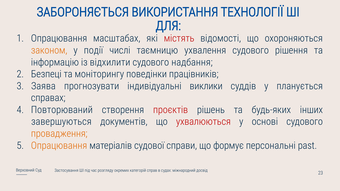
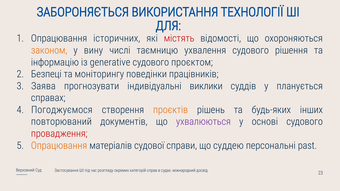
масштабах: масштабах -> історичних (117, 39)
події: події -> вину (93, 50)
відхилити: відхилити -> generative (110, 62)
надбання: надбання -> проєктом (192, 62)
Повторюваний: Повторюваний -> Погоджуємося (62, 110)
проєктів colour: red -> orange (171, 110)
завершуються: завершуються -> повторюваний (61, 122)
ухвалюються colour: red -> purple (203, 122)
провадження colour: orange -> red (59, 134)
формує: формує -> суддею (228, 146)
